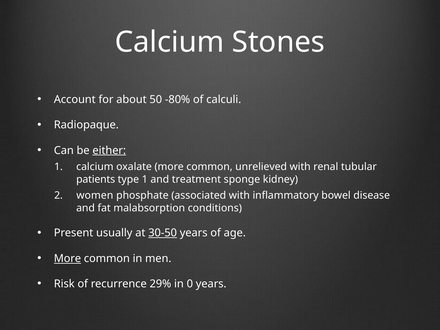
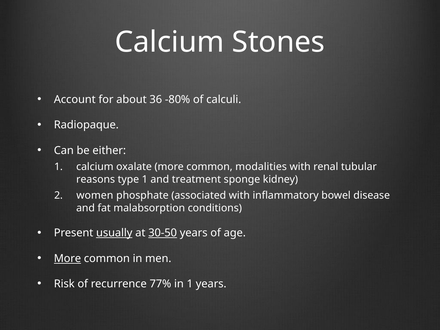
50: 50 -> 36 (156, 100)
either underline: present -> none (109, 150)
unrelieved: unrelieved -> modalities (261, 167)
patients: patients -> reasons (96, 179)
usually underline: none -> present (114, 233)
29%: 29% -> 77% (160, 284)
in 0: 0 -> 1 (190, 284)
